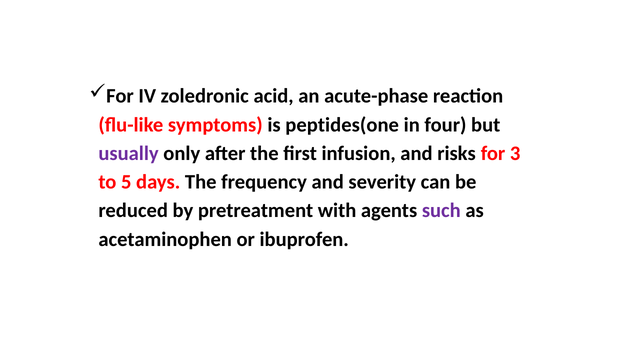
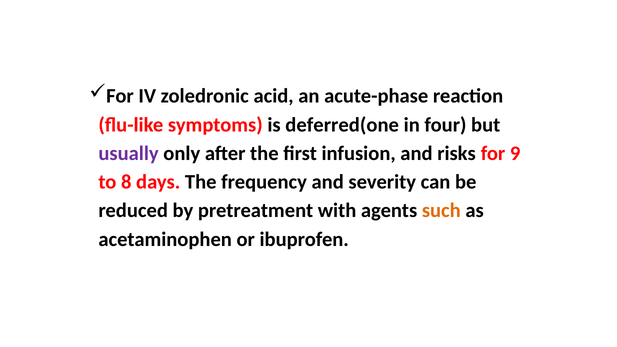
peptides(one: peptides(one -> deferred(one (342, 125)
3: 3 -> 9 (515, 153)
5: 5 -> 8 (126, 182)
such colour: purple -> orange (441, 211)
